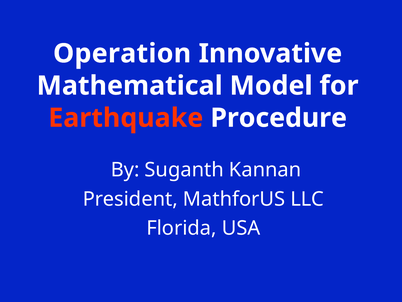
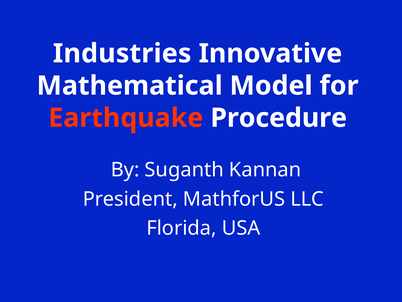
Operation: Operation -> Industries (122, 53)
